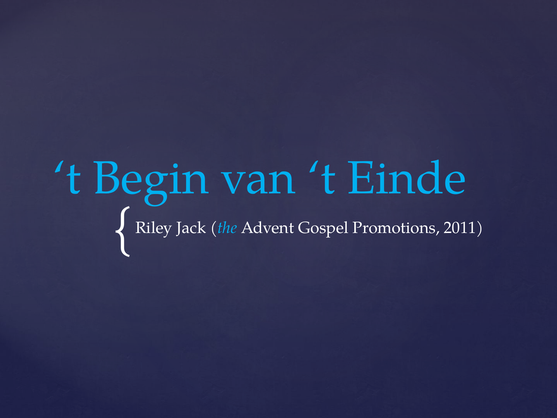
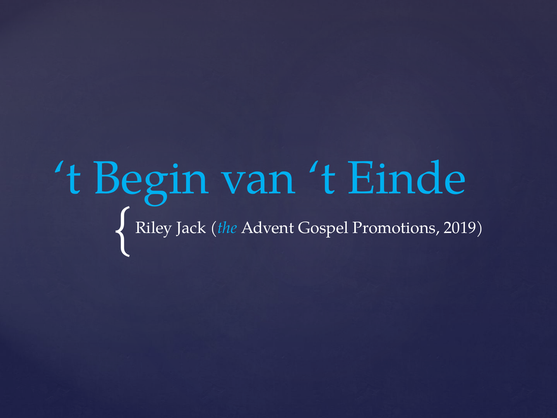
2011: 2011 -> 2019 (464, 228)
